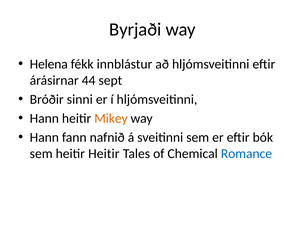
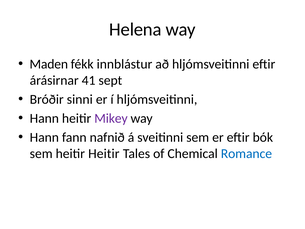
Byrjaði: Byrjaði -> Helena (135, 30)
Helena: Helena -> Maden (49, 64)
44: 44 -> 41 (89, 80)
Mikey colour: orange -> purple (111, 118)
